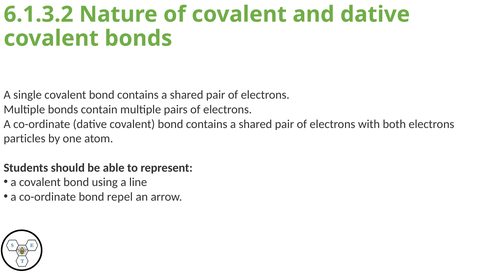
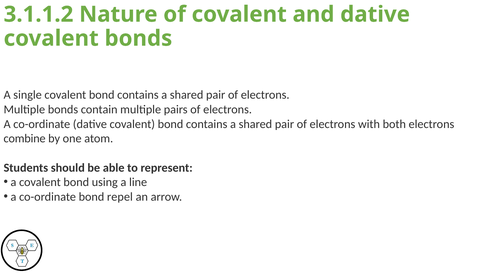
6.1.3.2: 6.1.3.2 -> 3.1.1.2 (38, 14)
particles: particles -> combine (25, 139)
